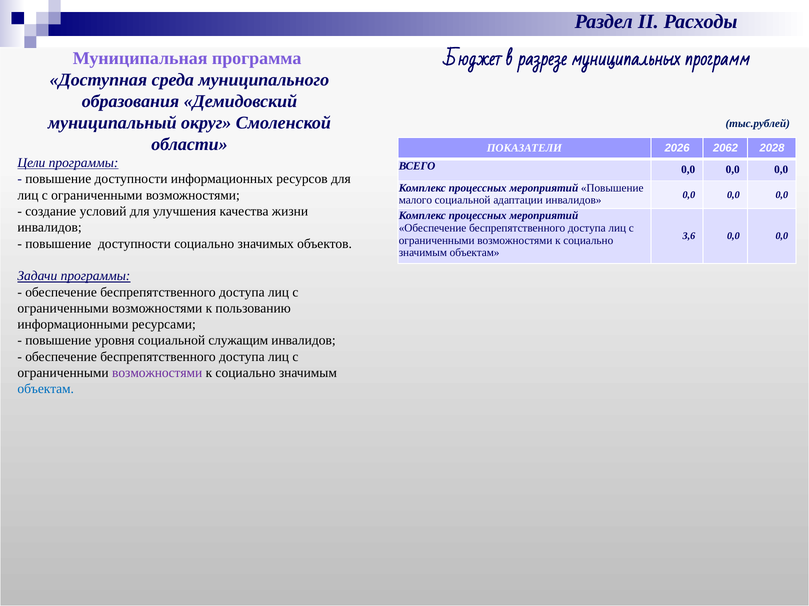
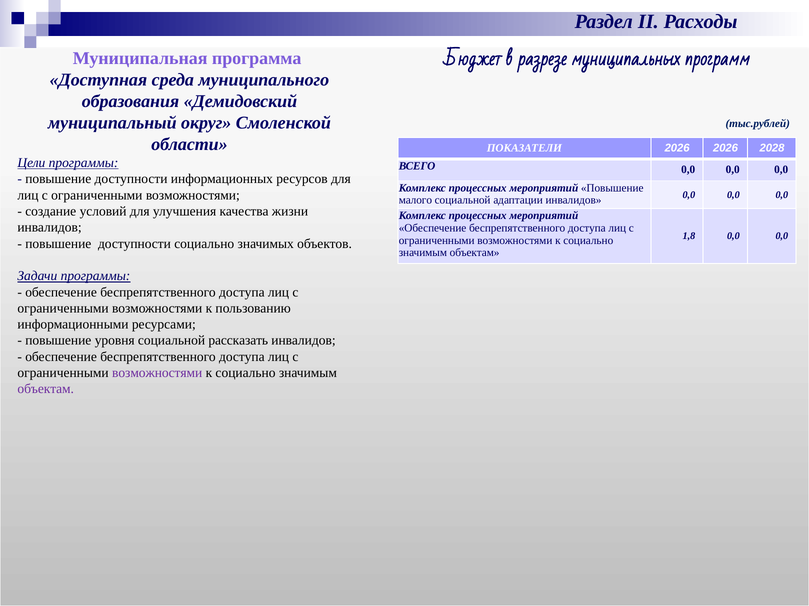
2026 2062: 2062 -> 2026 (725, 148)
3,6: 3,6 -> 1,8 (689, 236)
служащим: служащим -> рассказать (238, 341)
объектам colour: blue -> purple (46, 390)
